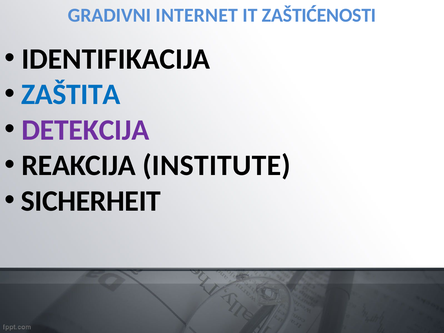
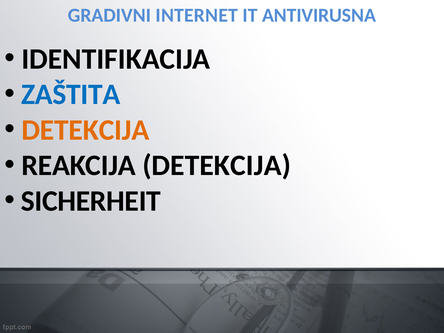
ZAŠTIĆENOSTI: ZAŠTIĆENOSTI -> ANTIVIRUSNA (319, 15)
DETEKCIJA colour: purple -> orange (85, 130)
REAKCIJA INSTITUTE: INSTITUTE -> DETEKCIJA (217, 166)
